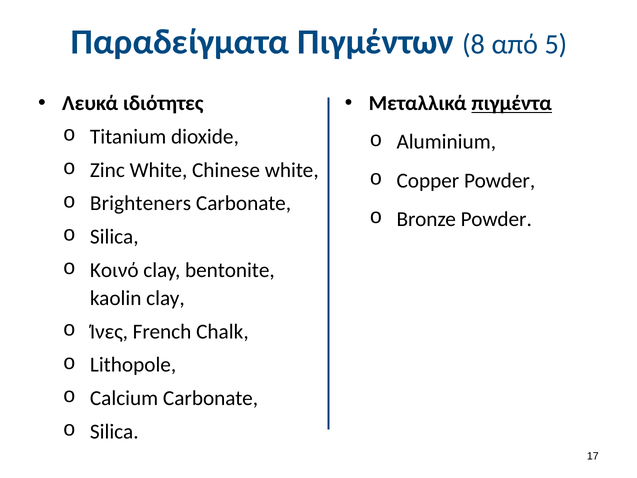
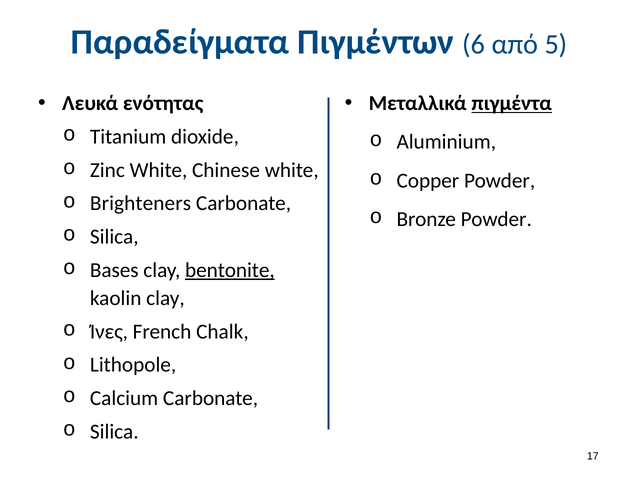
8: 8 -> 6 (474, 45)
ιδιότητες: ιδιότητες -> ενότητας (163, 103)
Κοινό: Κοινό -> Bases (114, 270)
bentonite underline: none -> present (230, 270)
